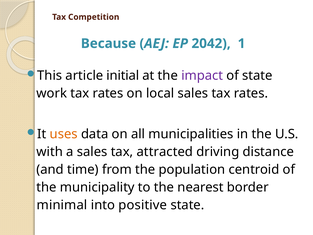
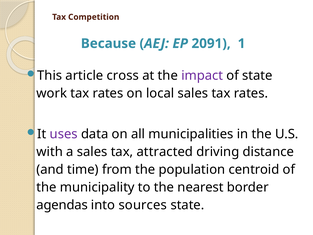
2042: 2042 -> 2091 (211, 43)
initial: initial -> cross (123, 76)
uses colour: orange -> purple (64, 134)
minimal: minimal -> agendas (62, 205)
positive: positive -> sources (143, 205)
